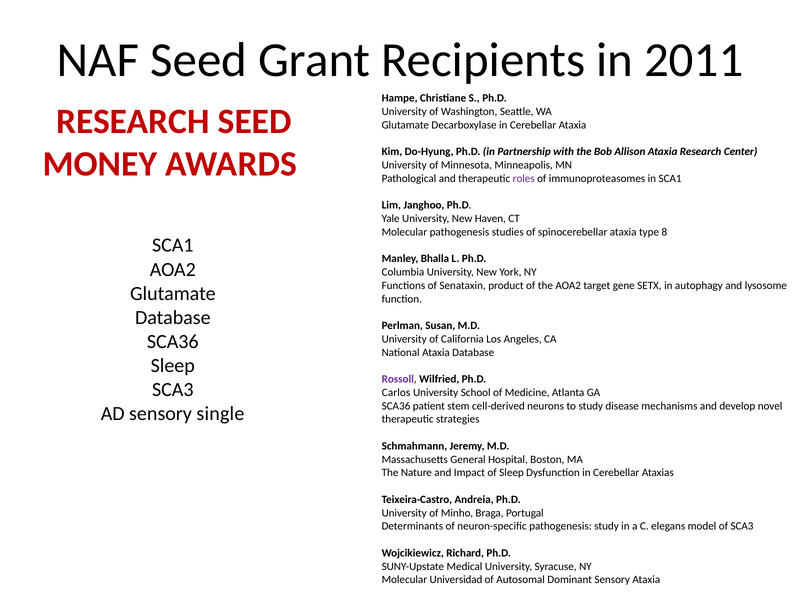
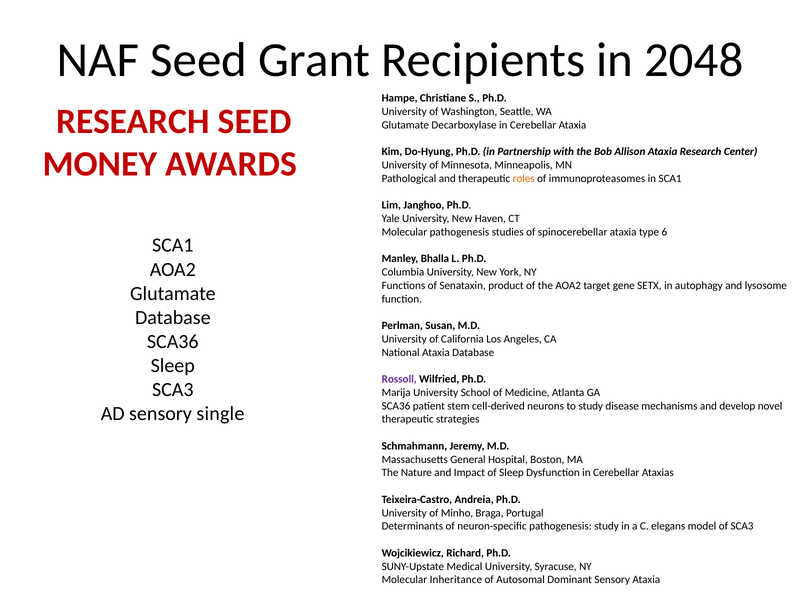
2011: 2011 -> 2048 (694, 60)
roles colour: purple -> orange (524, 178)
8: 8 -> 6 (664, 232)
Carlos: Carlos -> Marija (396, 392)
Universidad: Universidad -> Inheritance (456, 580)
